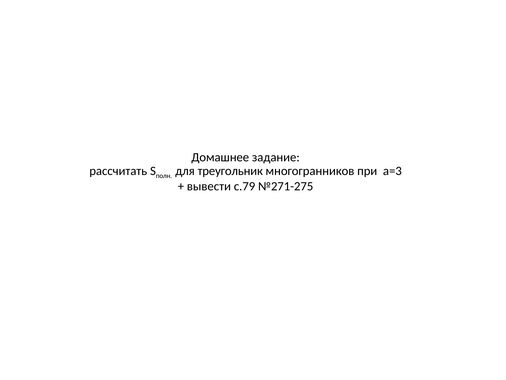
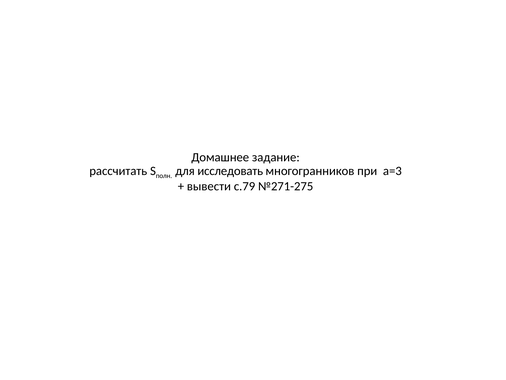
треугольник: треугольник -> исследовать (230, 171)
